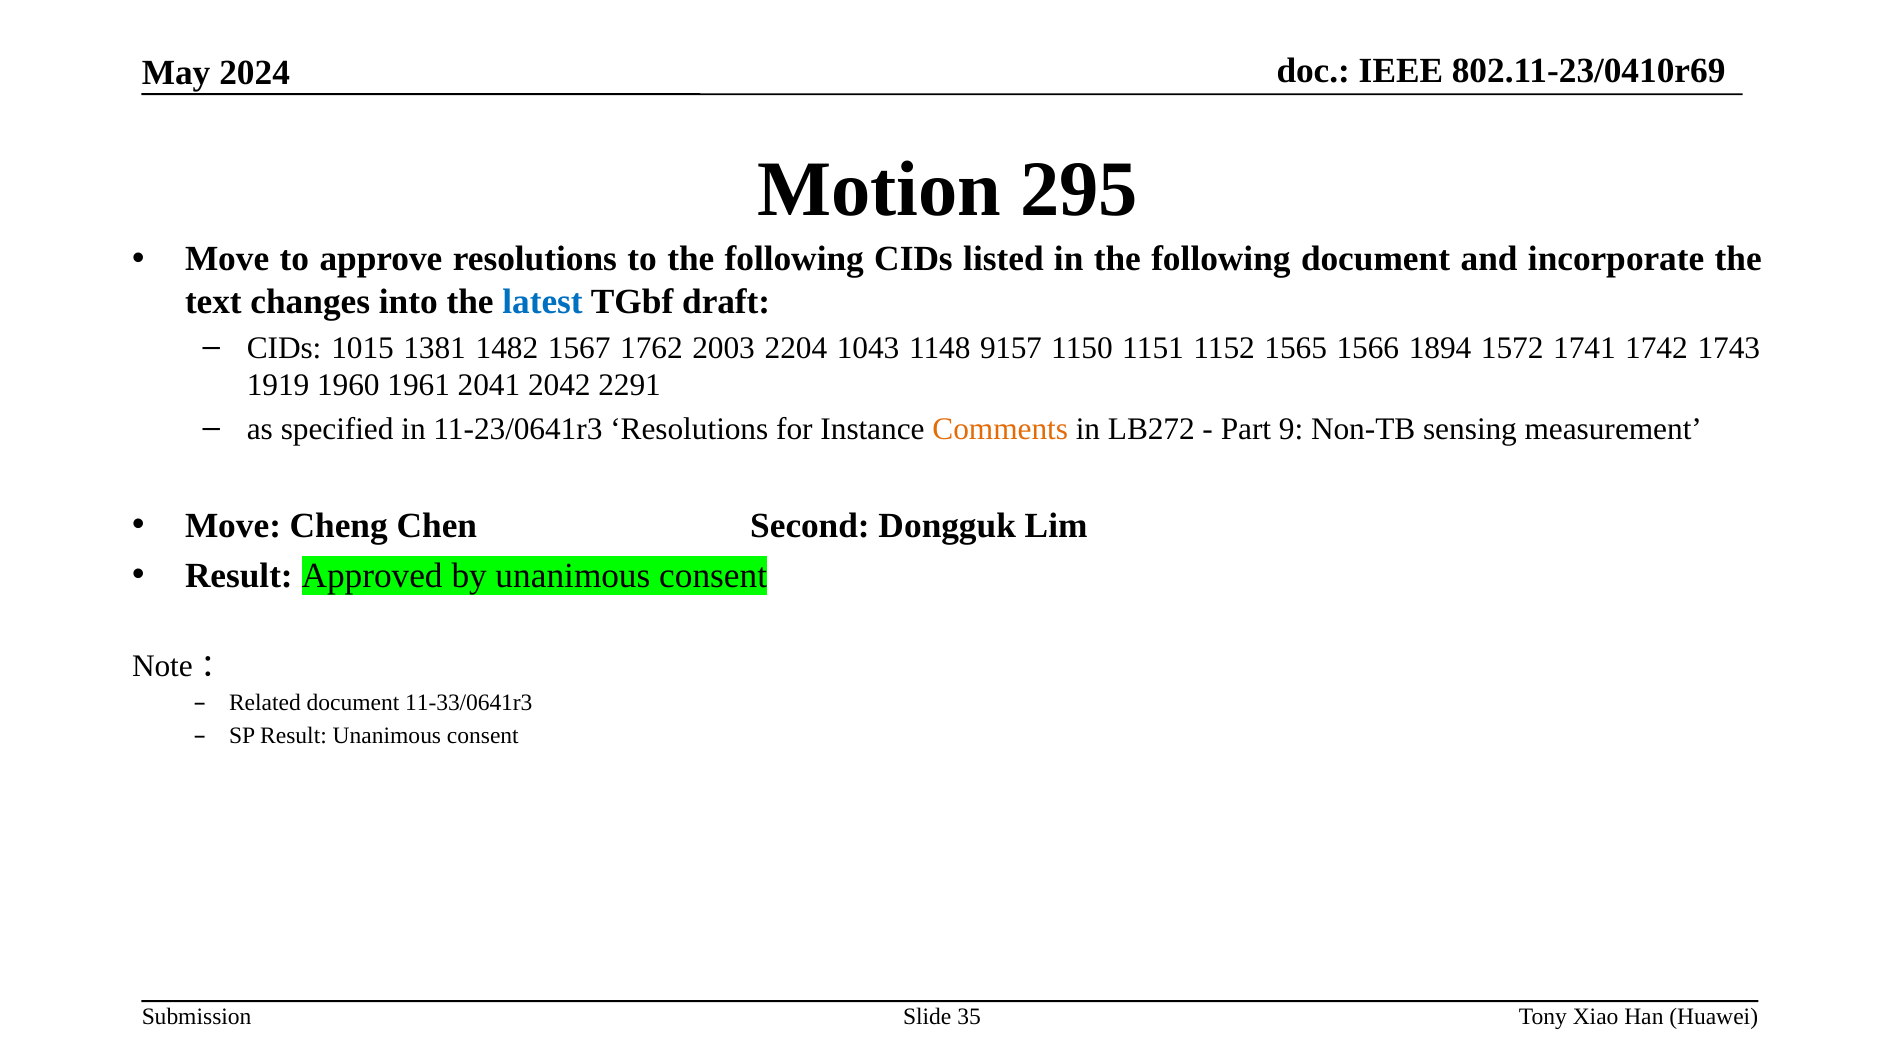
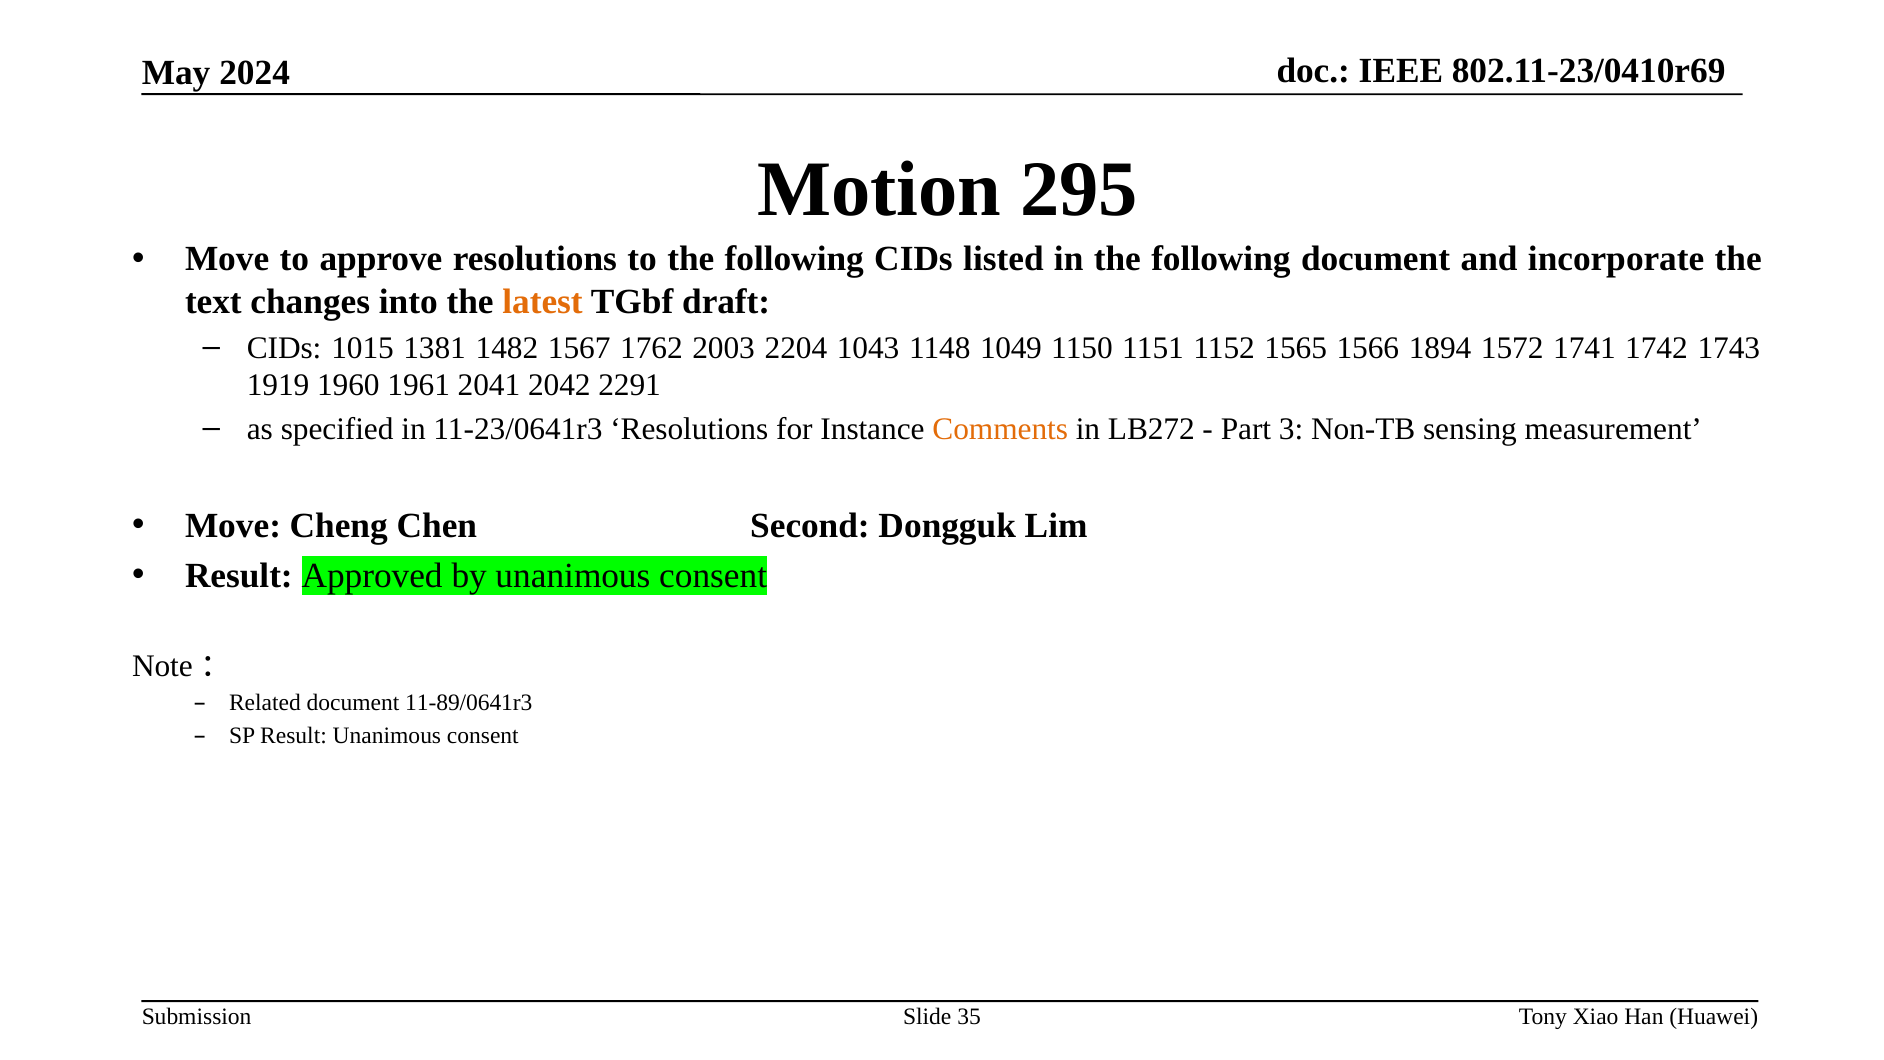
latest colour: blue -> orange (543, 302)
9157: 9157 -> 1049 (1011, 348)
9: 9 -> 3 (1291, 429)
11-33/0641r3: 11-33/0641r3 -> 11-89/0641r3 (469, 703)
